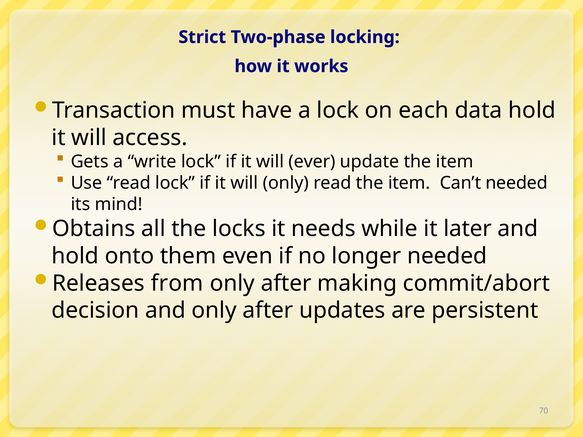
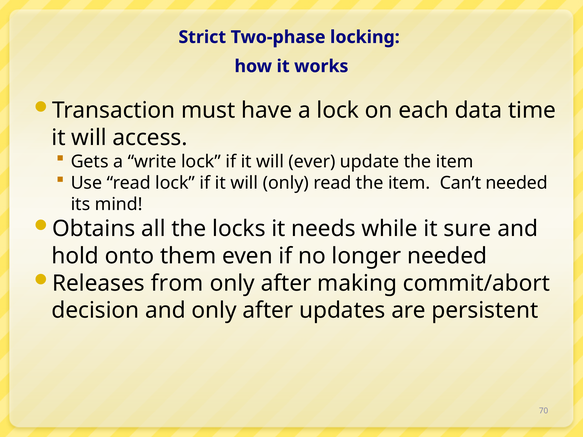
data hold: hold -> time (532, 110)
later: later -> sure (467, 229)
